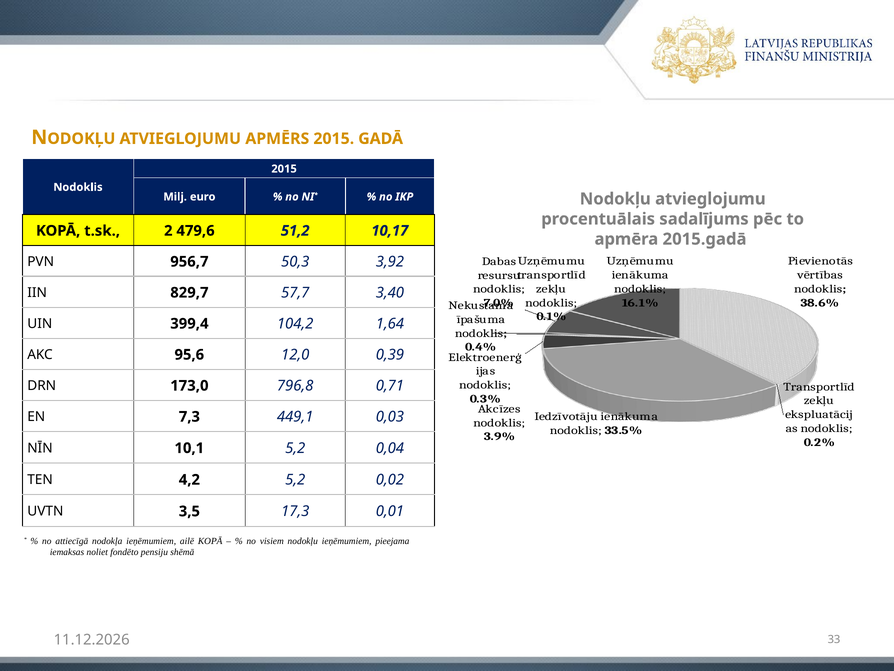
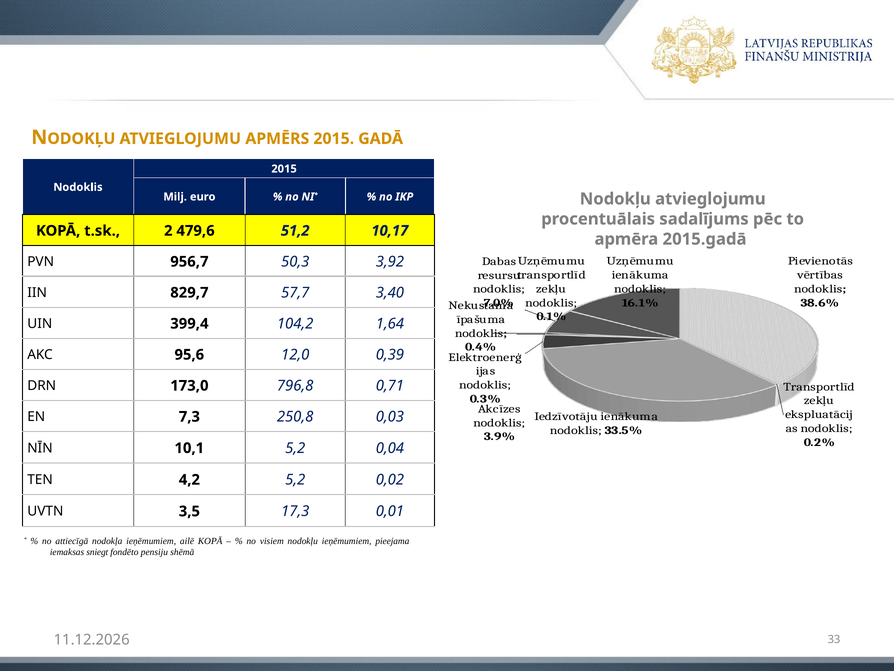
449,1: 449,1 -> 250,8 (295, 416)
noliet: noliet -> sniegt (97, 552)
